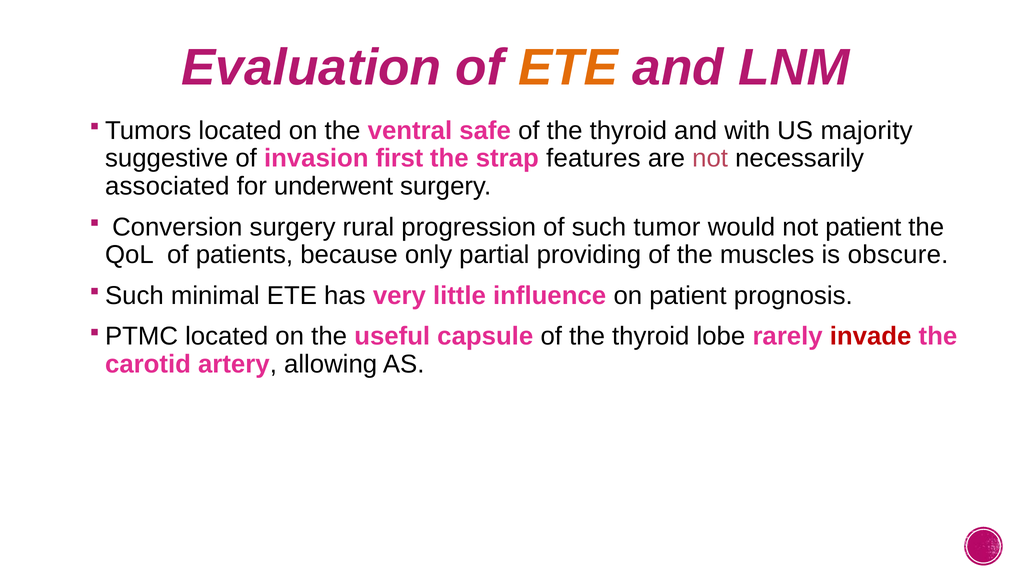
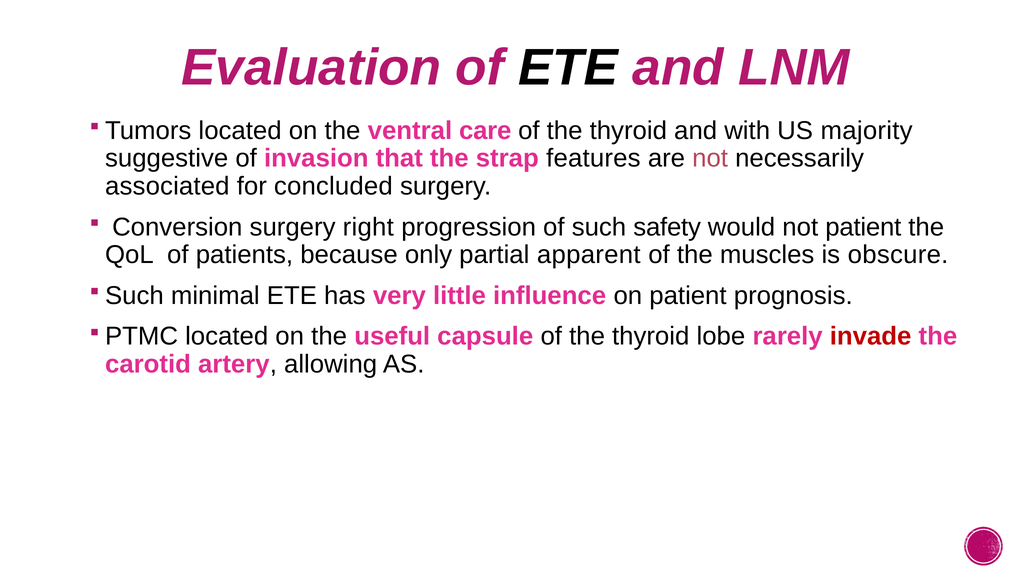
ETE colour: orange -> black (568, 68)
safe: safe -> care (485, 131)
first: first -> that (399, 158)
underwent: underwent -> concluded (333, 186)
rural: rural -> right (368, 227)
tumor: tumor -> safety (667, 227)
providing: providing -> apparent (589, 255)
